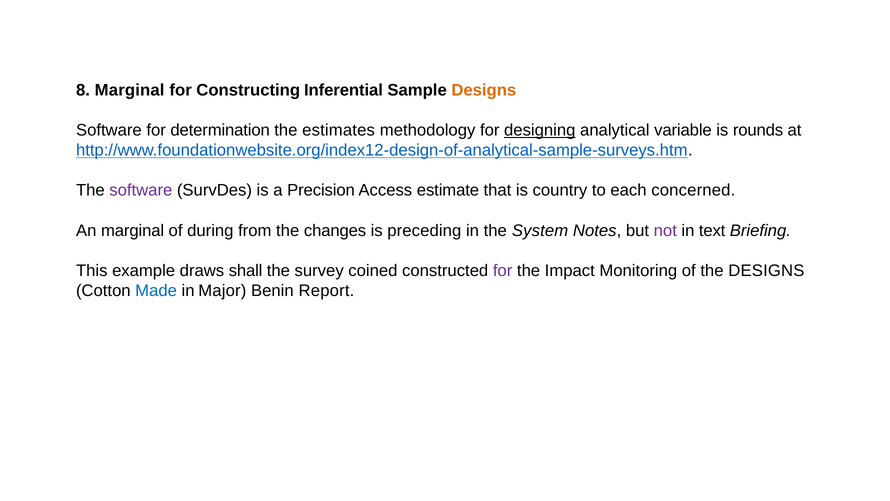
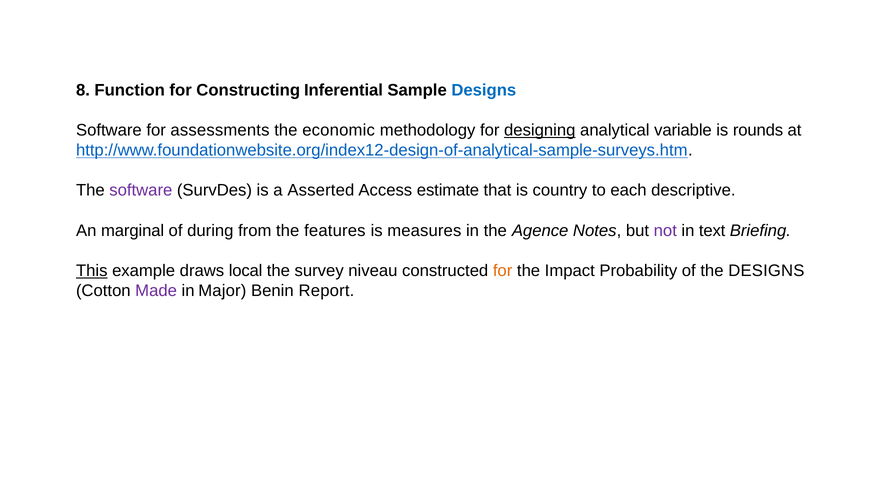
8 Marginal: Marginal -> Function (130, 90)
Designs colour: orange -> blue (484, 90)
determination: determination -> assessments (220, 130)
estimates: estimates -> economic (339, 130)
Precision: Precision -> Asserted (321, 190)
concerned: concerned -> descriptive (693, 190)
changes: changes -> features (335, 230)
preceding: preceding -> measures (424, 230)
System: System -> Agence (540, 230)
This underline: none -> present (92, 270)
shall: shall -> local (246, 270)
coined: coined -> niveau (373, 270)
for colour: purple -> orange (503, 270)
Monitoring: Monitoring -> Probability (638, 270)
Made colour: blue -> purple (156, 290)
